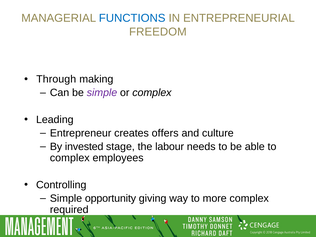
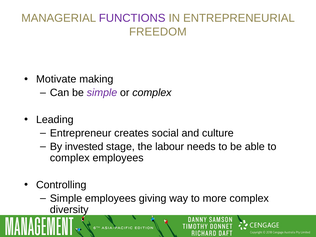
FUNCTIONS colour: blue -> purple (132, 18)
Through: Through -> Motivate (56, 79)
offers: offers -> social (165, 133)
Simple opportunity: opportunity -> employees (110, 198)
required: required -> diversity (69, 210)
